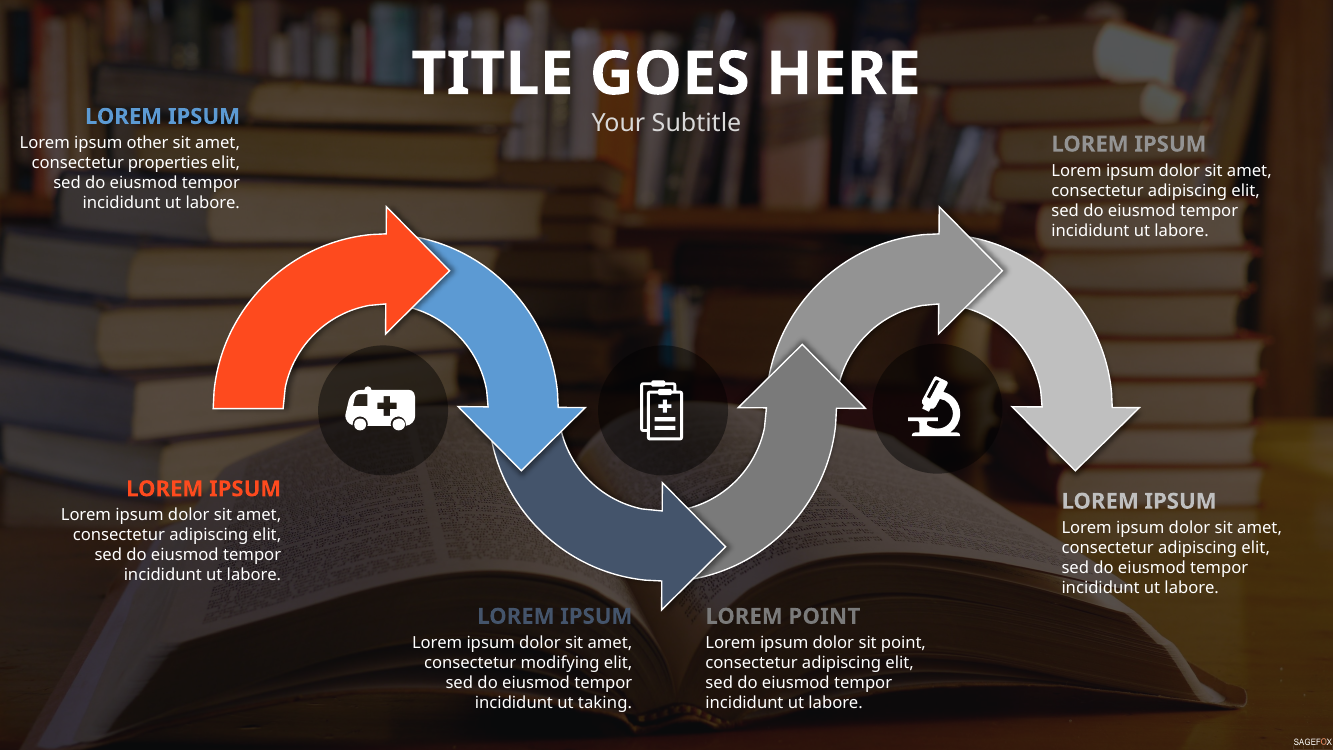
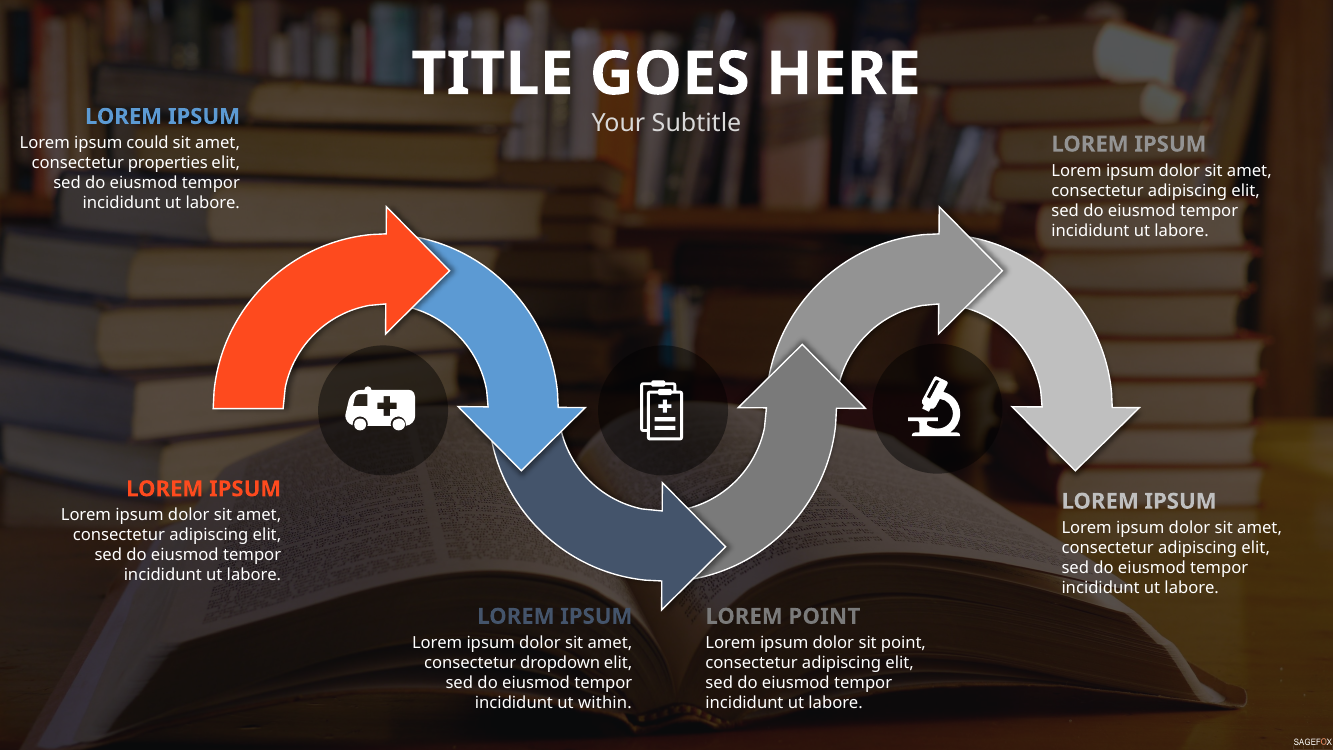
other: other -> could (148, 143)
modifying: modifying -> dropdown (560, 663)
taking: taking -> within (605, 703)
